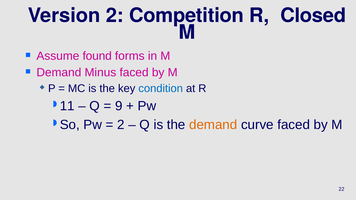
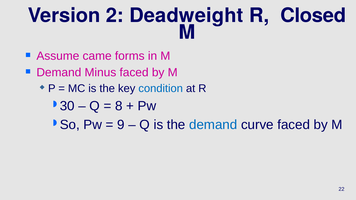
Competition: Competition -> Deadweight (186, 16)
found: found -> came (97, 56)
11: 11 -> 30 (67, 106)
9: 9 -> 8 (119, 106)
2: 2 -> 9 (121, 125)
demand colour: orange -> blue (213, 125)
